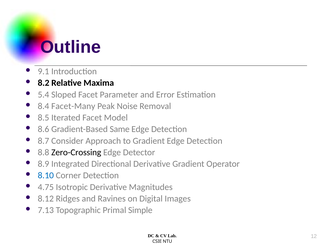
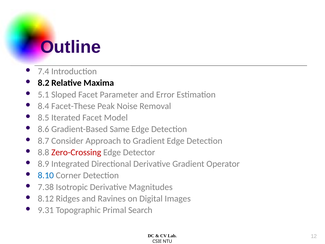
9.1: 9.1 -> 7.4 (43, 71)
5.4: 5.4 -> 5.1 (43, 94)
Facet-Many: Facet-Many -> Facet-These (73, 106)
Zero-Crossing colour: black -> red (76, 152)
4.75: 4.75 -> 7.38 (46, 187)
7.13: 7.13 -> 9.31 (46, 210)
Simple: Simple -> Search (140, 210)
